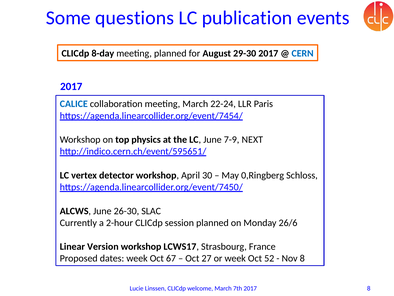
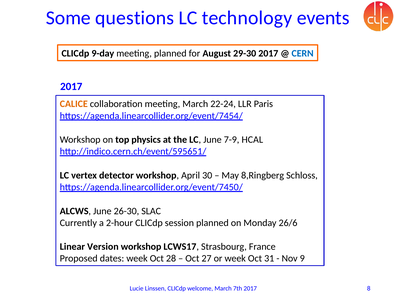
publication: publication -> technology (247, 18)
8-day: 8-day -> 9-day (103, 53)
CALICE colour: blue -> orange (74, 104)
NEXT: NEXT -> HCAL (252, 139)
0,Ringberg: 0,Ringberg -> 8,Ringberg (263, 175)
67: 67 -> 28 (171, 258)
52: 52 -> 31 (269, 258)
Nov 8: 8 -> 9 (302, 258)
